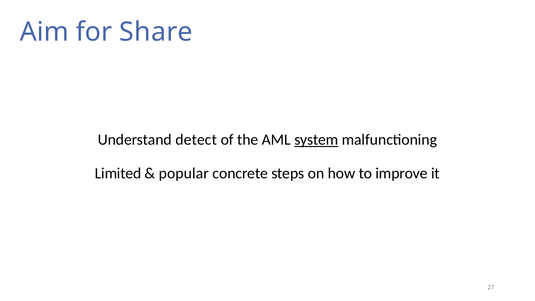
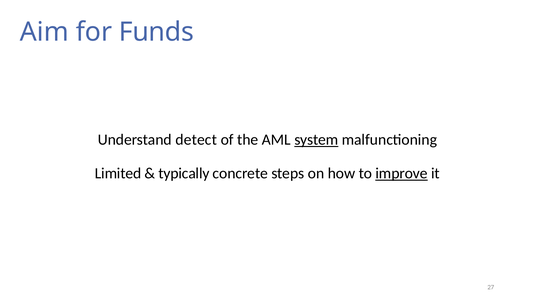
Share: Share -> Funds (156, 32)
popular: popular -> typically (184, 173)
improve underline: none -> present (402, 173)
